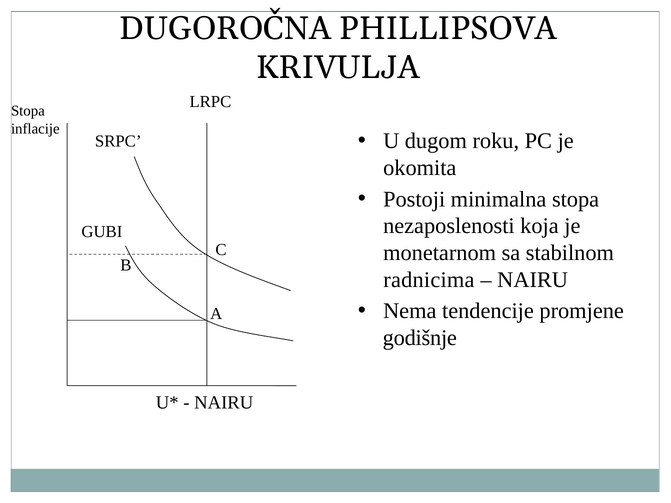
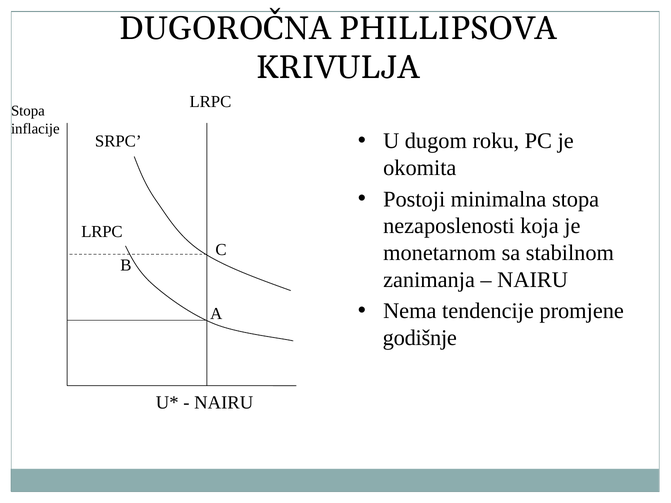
GUBI: GUBI -> LRPC (102, 232)
radnicima: radnicima -> zanimanja (429, 280)
